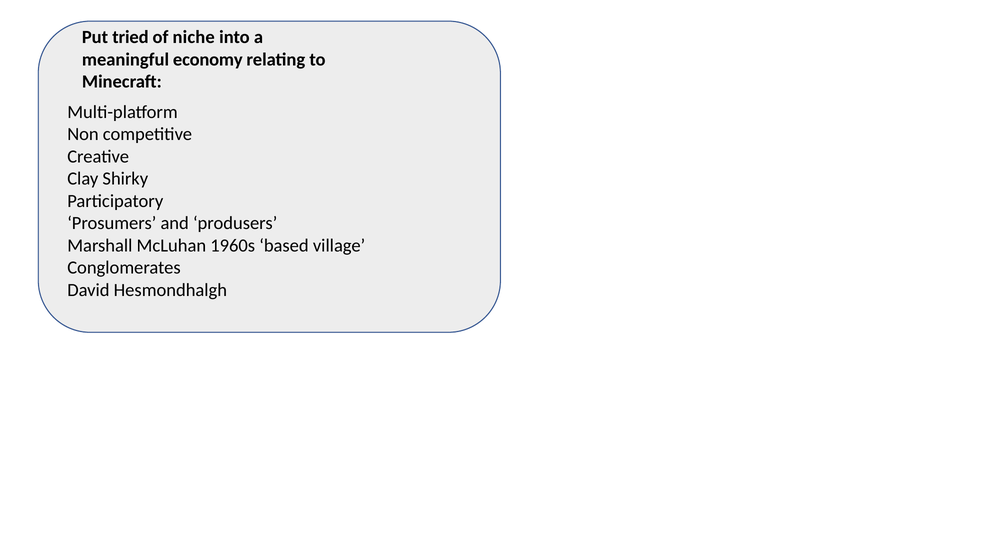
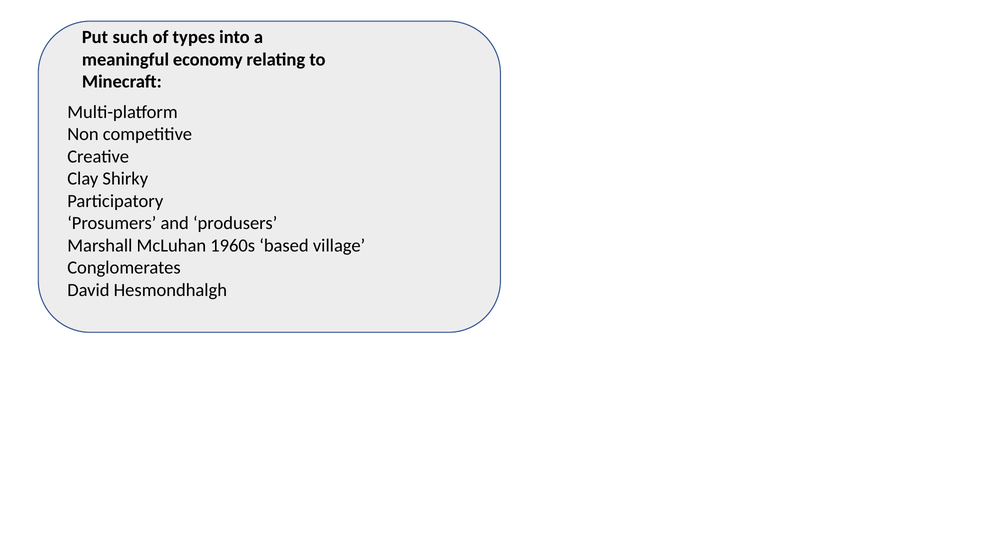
tried: tried -> such (130, 37)
niche: niche -> types (194, 37)
